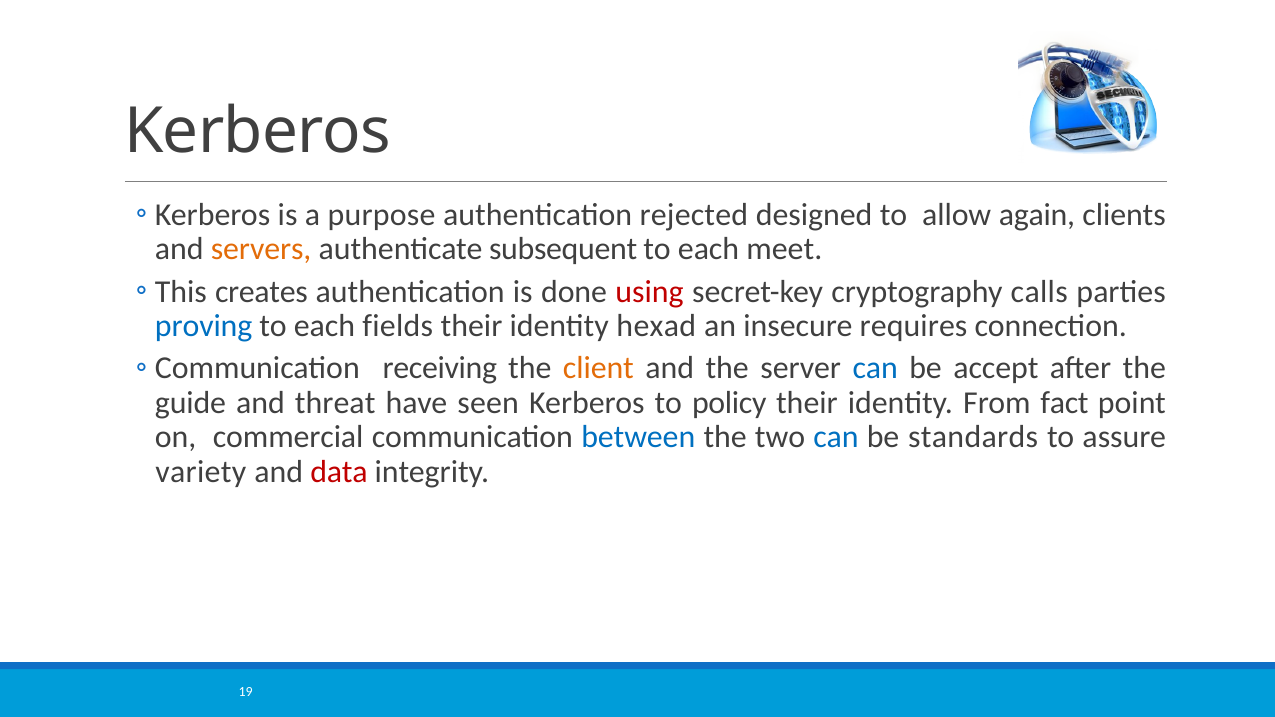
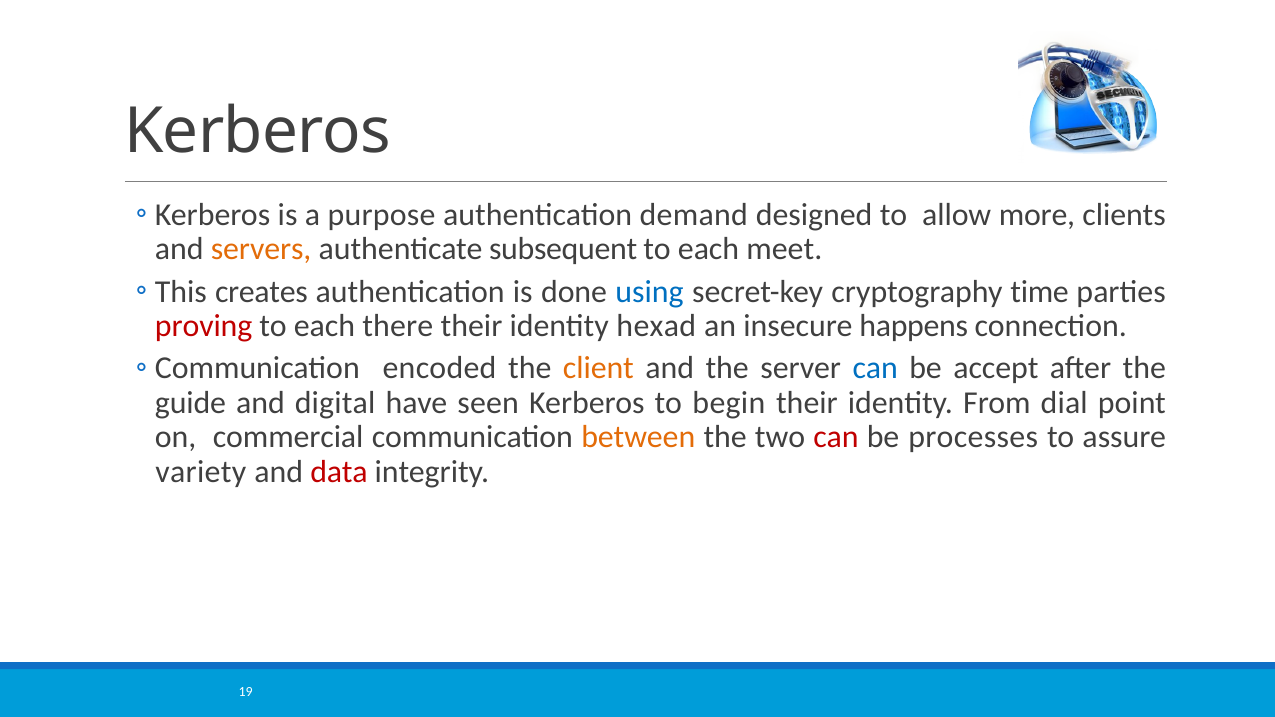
rejected: rejected -> demand (694, 215)
again: again -> more (1037, 215)
using colour: red -> blue (650, 292)
calls: calls -> time (1040, 292)
proving colour: blue -> red (204, 326)
fields: fields -> there (398, 326)
requires: requires -> happens (914, 326)
receiving: receiving -> encoded (440, 368)
threat: threat -> digital (335, 403)
policy: policy -> begin (729, 403)
fact: fact -> dial (1064, 403)
between colour: blue -> orange (638, 437)
can colour: blue -> red (836, 437)
standards: standards -> processes (973, 437)
